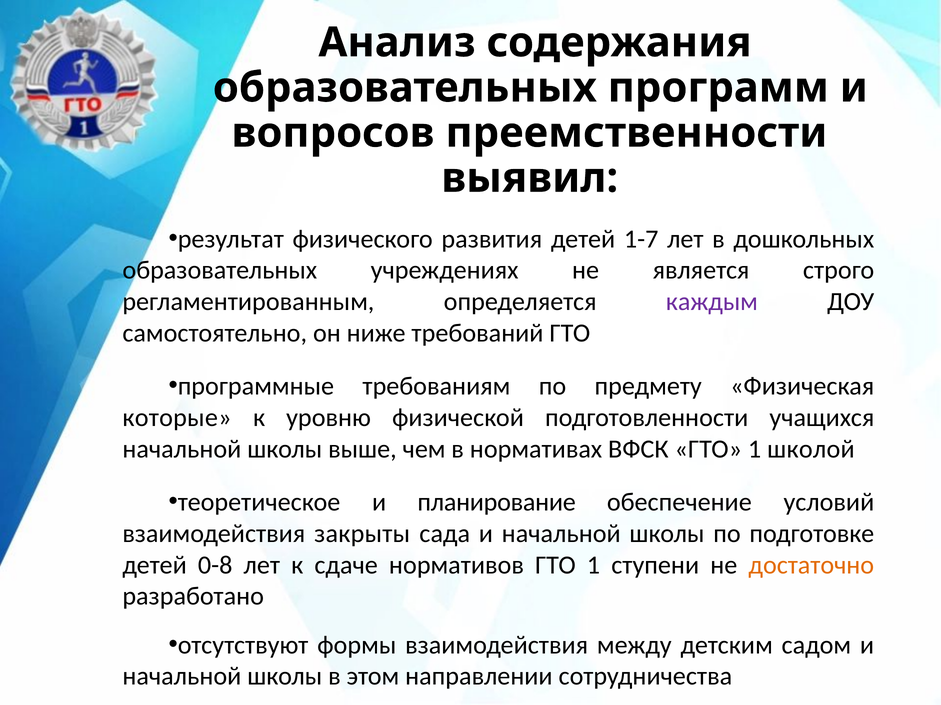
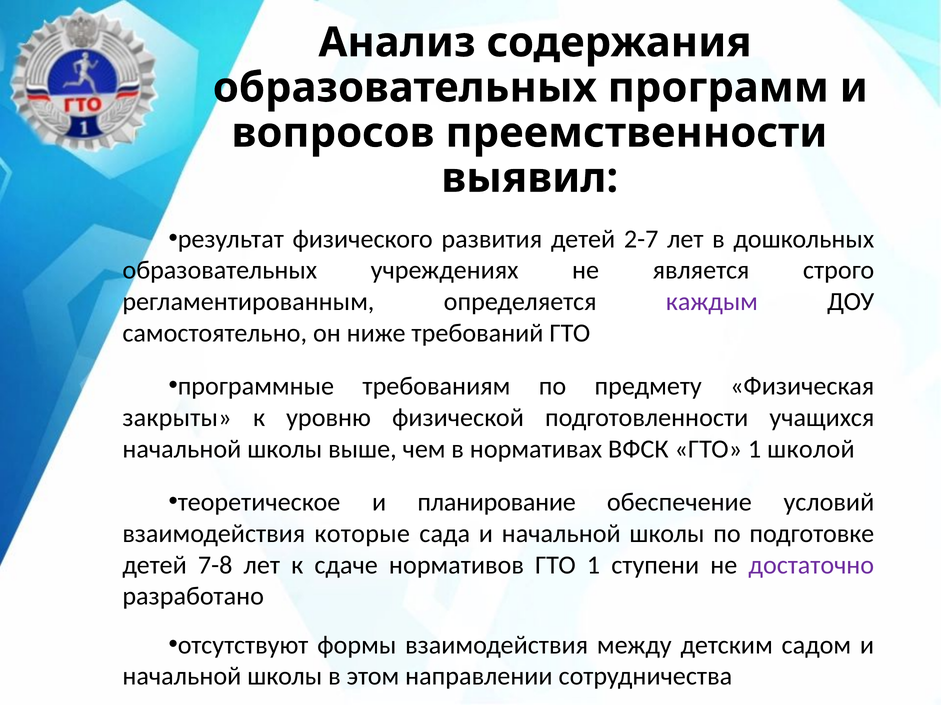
1-7: 1-7 -> 2-7 (641, 239)
которые: которые -> закрыты (177, 418)
закрыты: закрыты -> которые (362, 534)
0-8: 0-8 -> 7-8 (215, 566)
достаточно colour: orange -> purple (811, 566)
